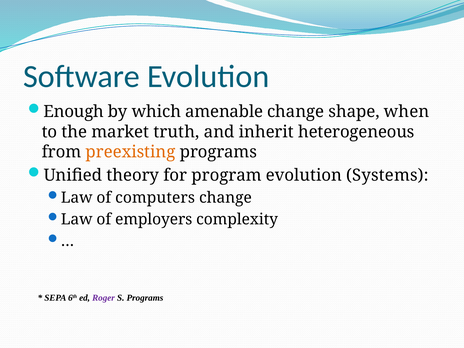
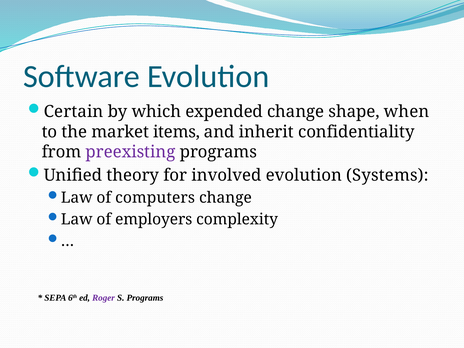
Enough: Enough -> Certain (74, 112)
amenable: amenable -> expended (224, 112)
truth: truth -> items (177, 132)
heterogeneous: heterogeneous -> confidentiality (356, 132)
preexisting colour: orange -> purple (131, 152)
program: program -> involved (227, 175)
